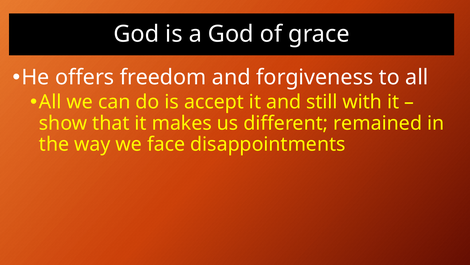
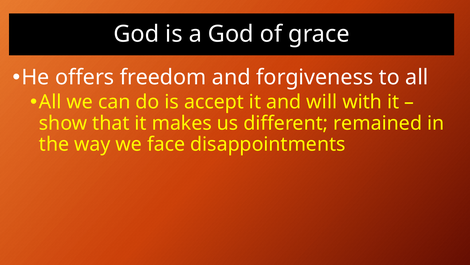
still: still -> will (322, 102)
